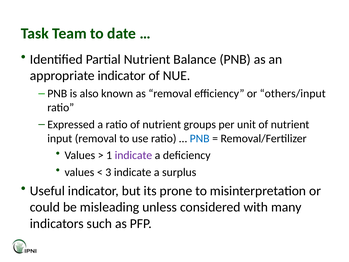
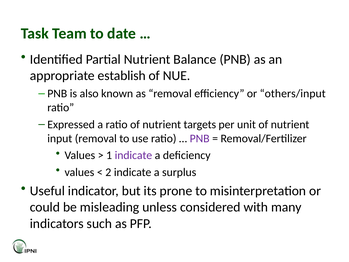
appropriate indicator: indicator -> establish (122, 76)
groups: groups -> targets (200, 124)
PNB colour: blue -> purple (200, 138)
3: 3 -> 2 (108, 172)
